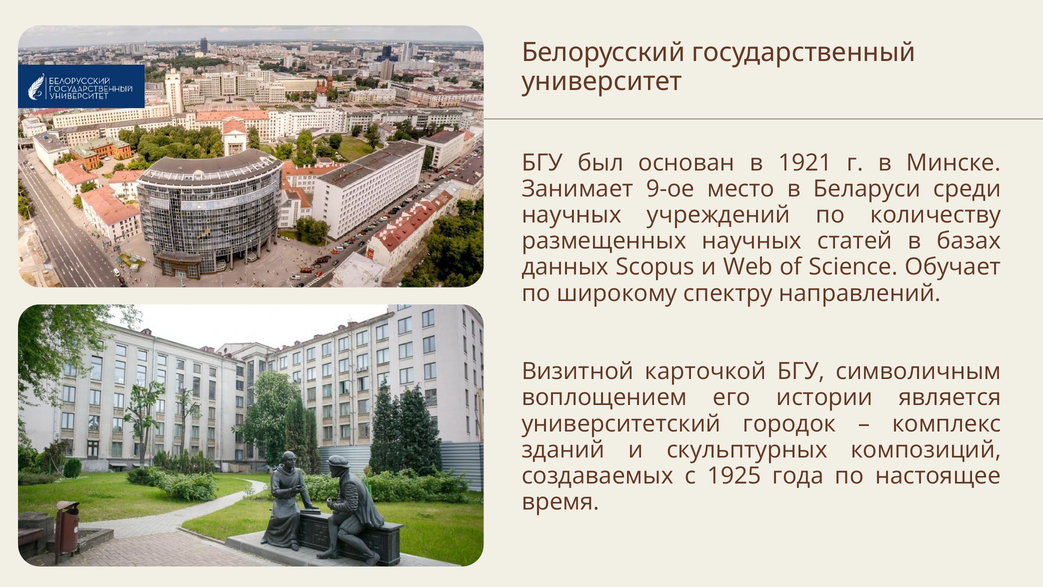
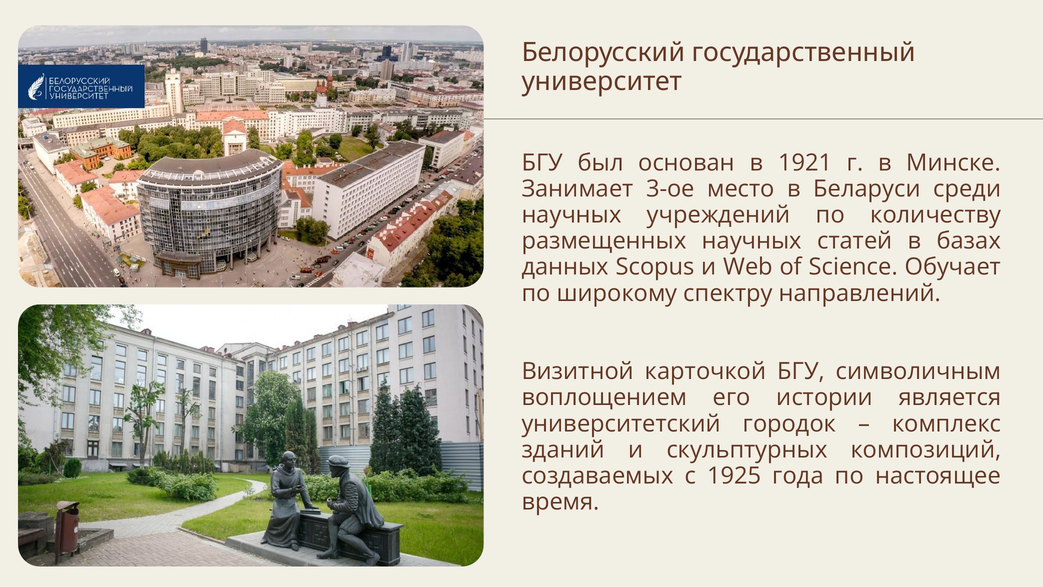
9-ое: 9-ое -> 3-ое (670, 189)
